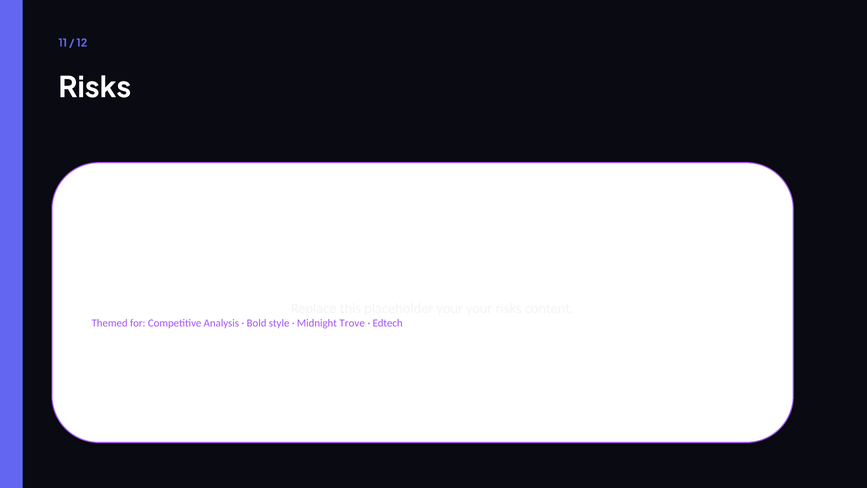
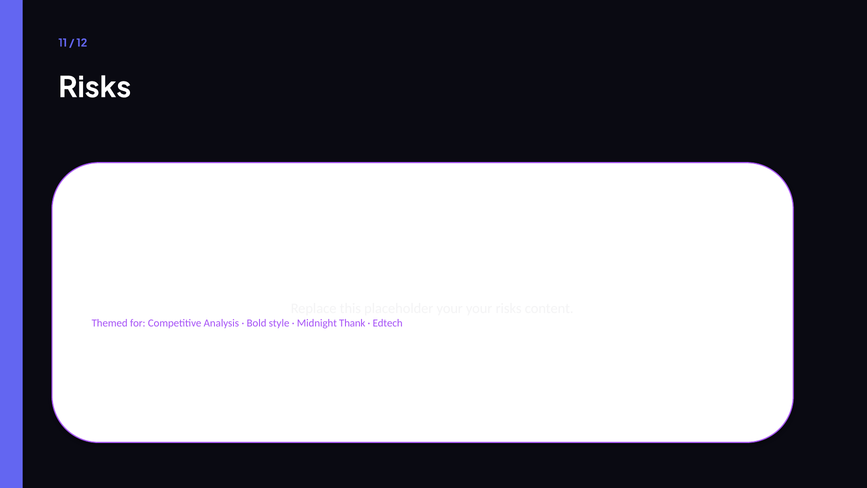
Trove: Trove -> Thank (352, 323)
